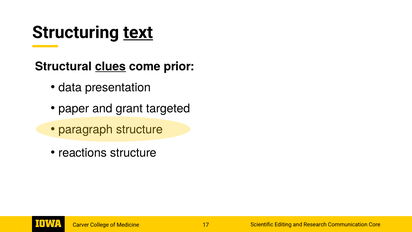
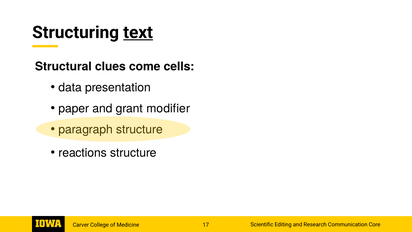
clues underline: present -> none (111, 67)
prior: prior -> cells (179, 67)
targeted: targeted -> modifier (168, 108)
